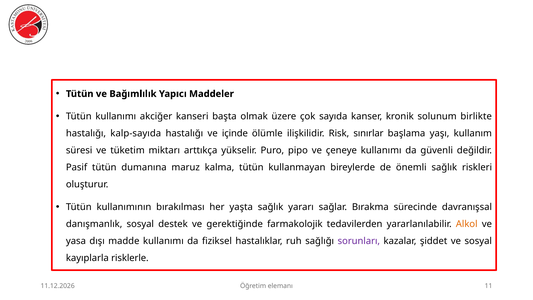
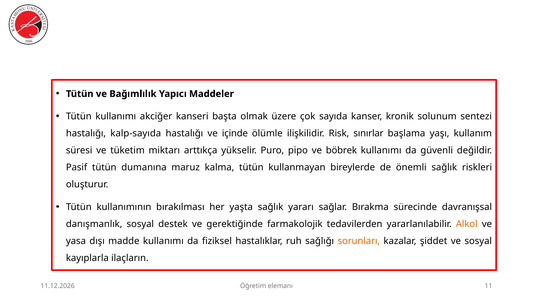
birlikte: birlikte -> sentezi (476, 116)
çeneye: çeneye -> böbrek (341, 150)
sorunları colour: purple -> orange (359, 241)
risklerle: risklerle -> ilaçların (130, 258)
